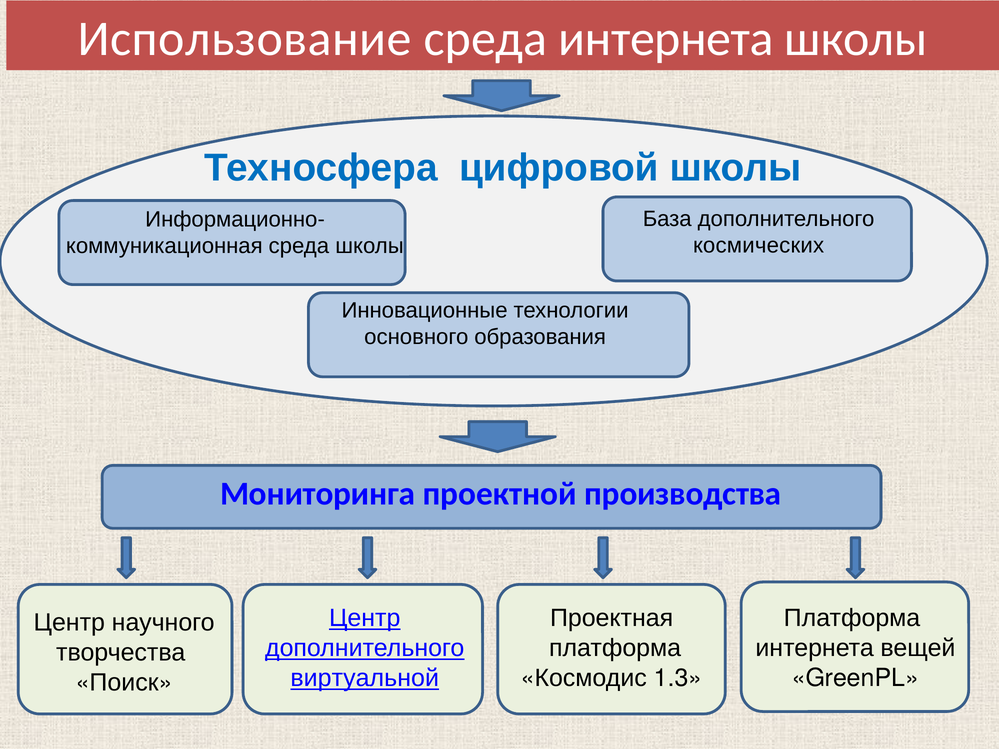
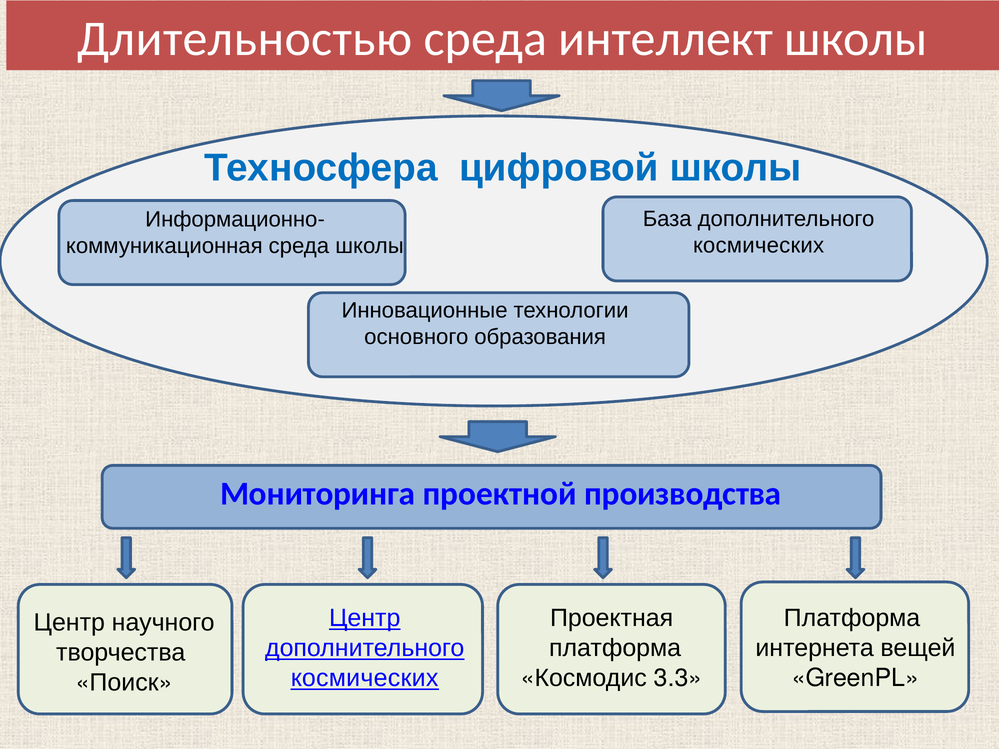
Использование: Использование -> Длительностью (245, 39)
среда интернета: интернета -> интеллект (666, 39)
виртуальной: виртуальной -> космических (365, 678)
1.3: 1.3 -> 3.3 (678, 678)
